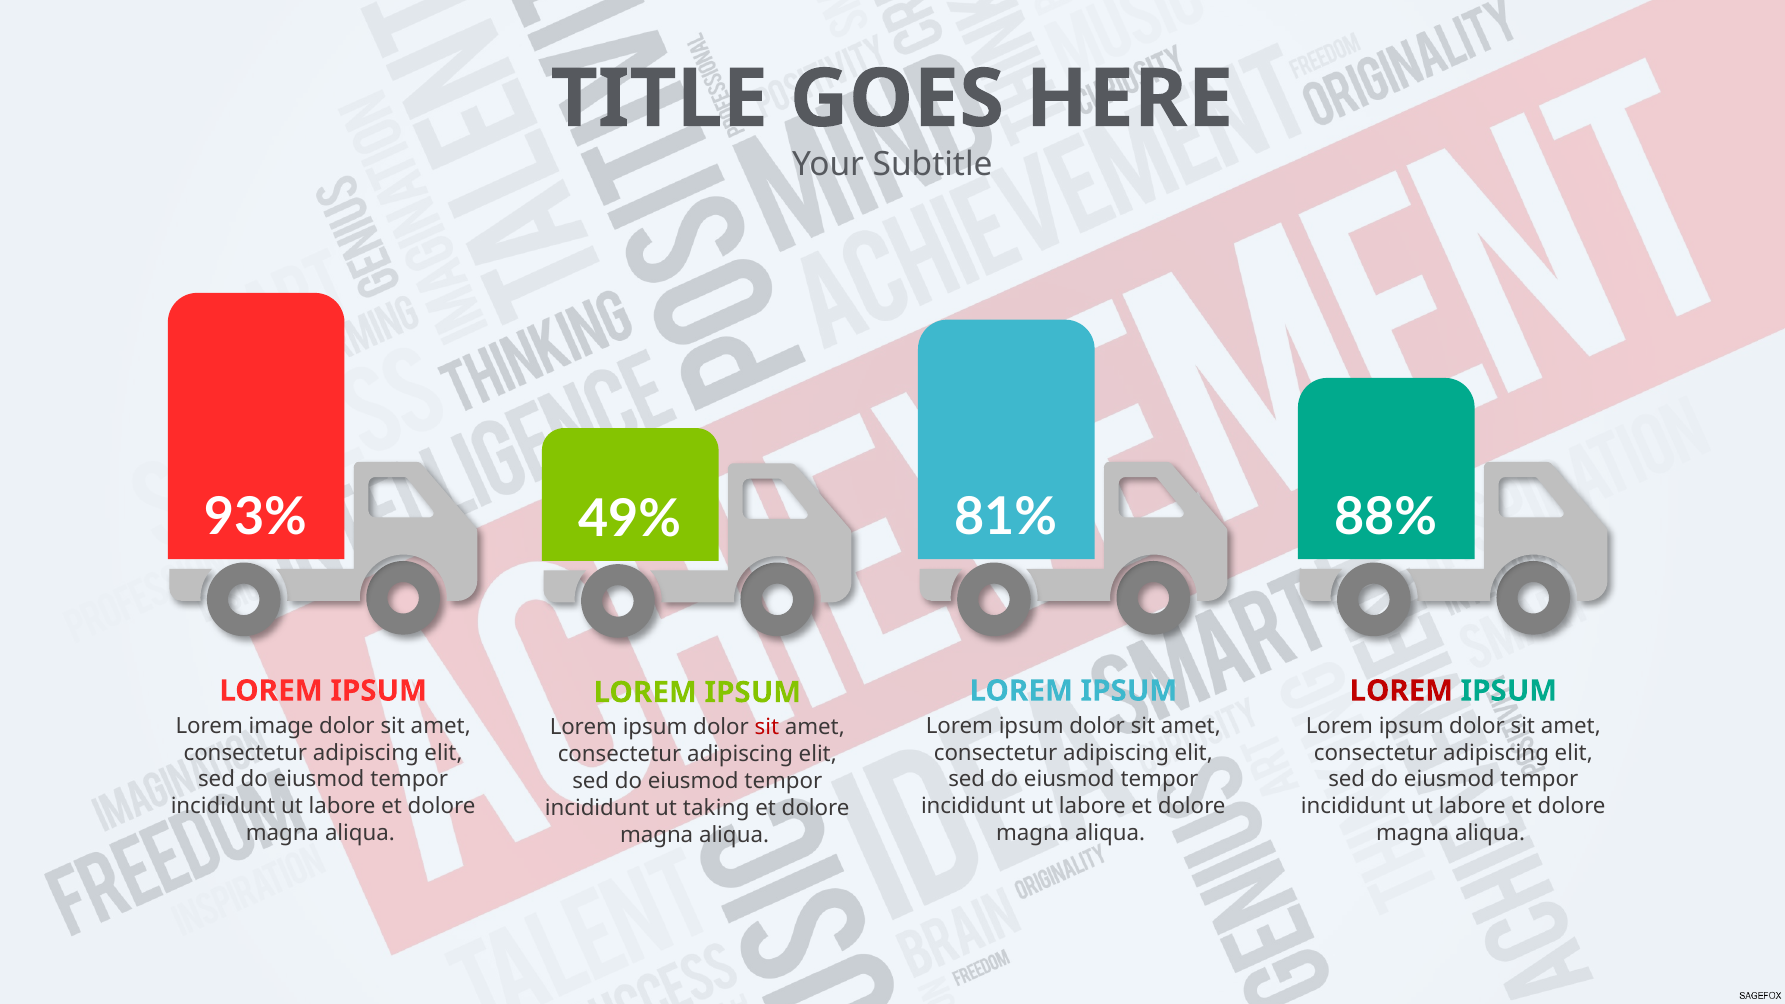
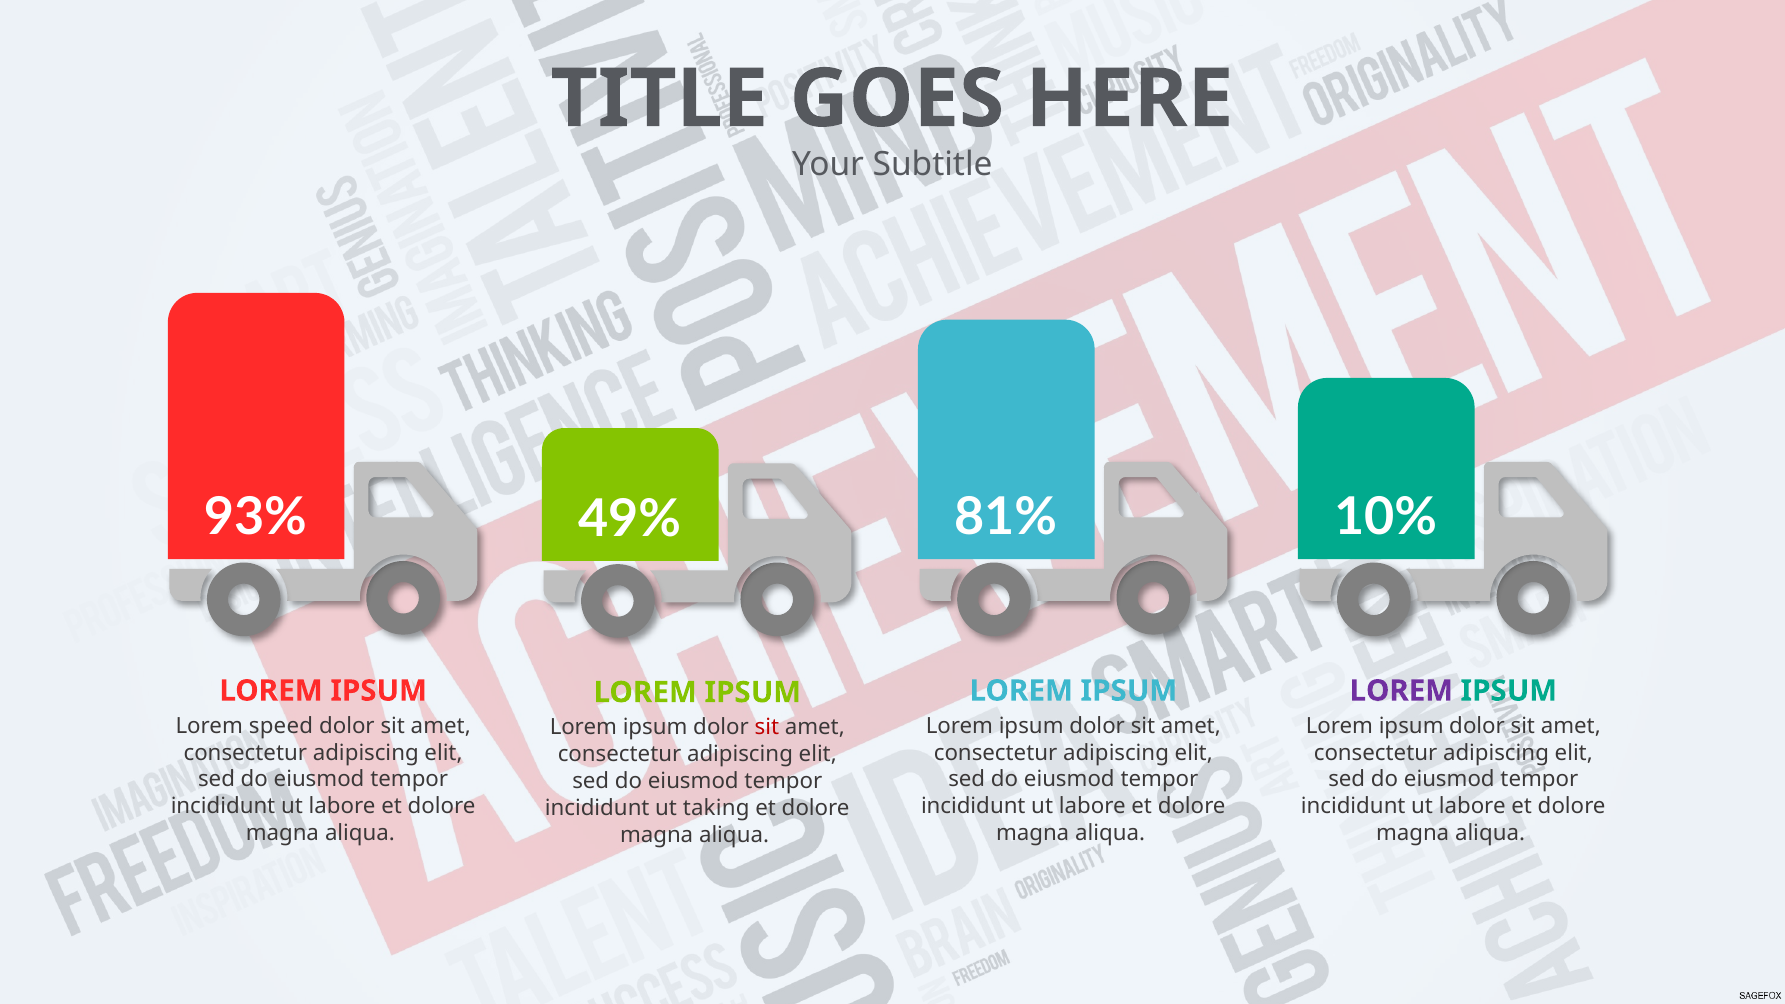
88%: 88% -> 10% (1386, 518)
LOREM colour: red -> purple (1401, 691)
image: image -> speed (281, 726)
